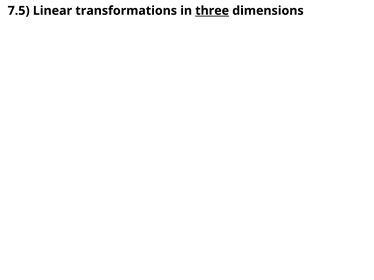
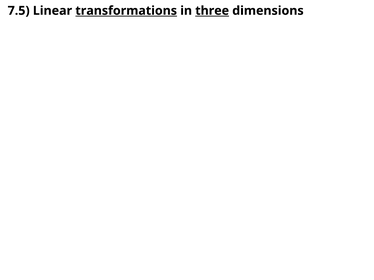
transformations underline: none -> present (126, 11)
